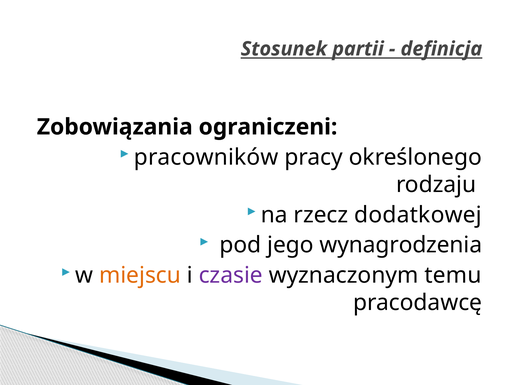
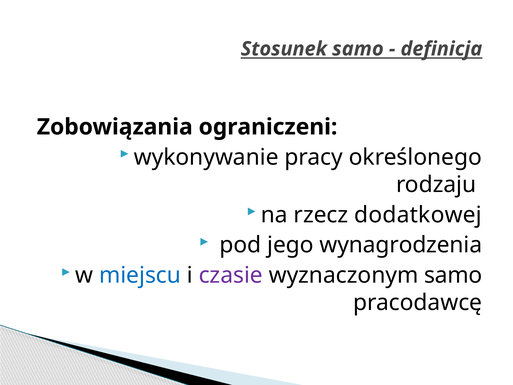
Stosunek partii: partii -> samo (358, 49)
pracowników: pracowników -> wykonywanie (206, 157)
miejscu colour: orange -> blue (140, 275)
wyznaczonym temu: temu -> samo (453, 275)
